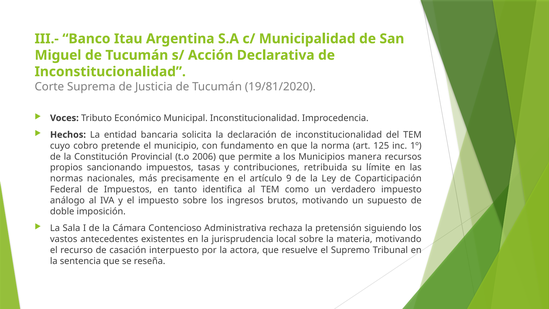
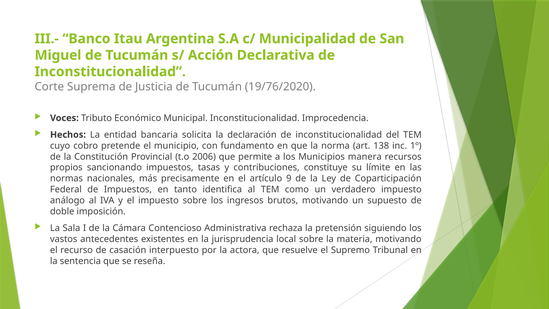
19/81/2020: 19/81/2020 -> 19/76/2020 (280, 87)
125: 125 -> 138 (381, 146)
retribuida: retribuida -> constituye (326, 168)
